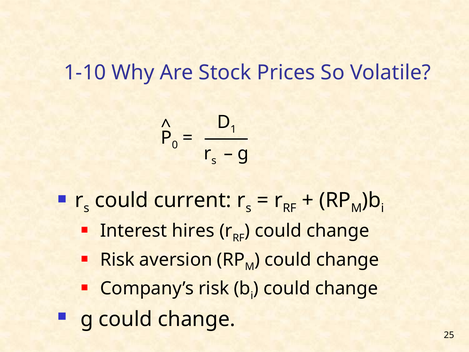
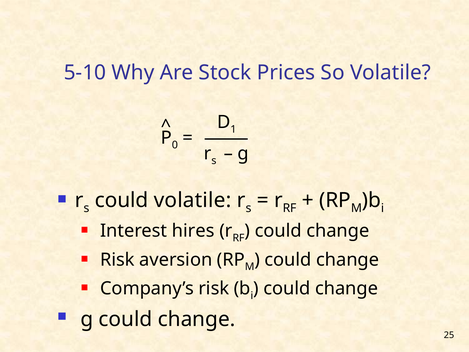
1-10: 1-10 -> 5-10 (85, 73)
could current: current -> volatile (193, 200)
